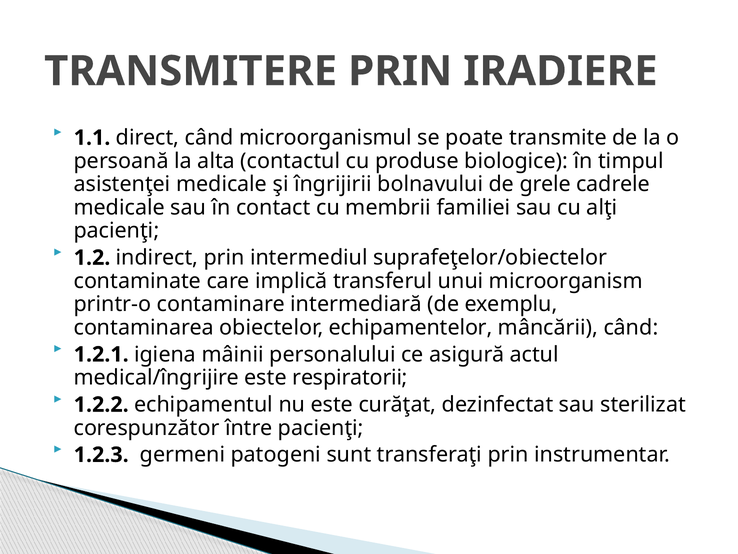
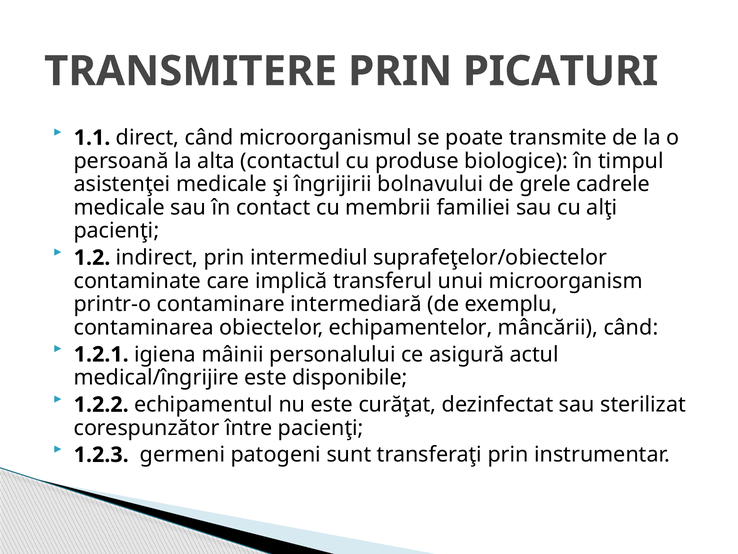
IRADIERE: IRADIERE -> PICATURI (561, 71)
respiratorii: respiratorii -> disponibile (350, 377)
